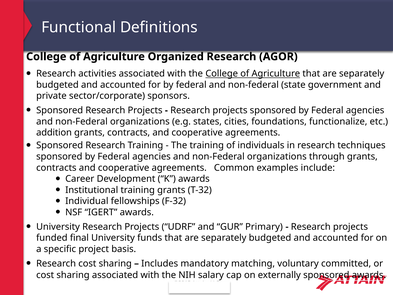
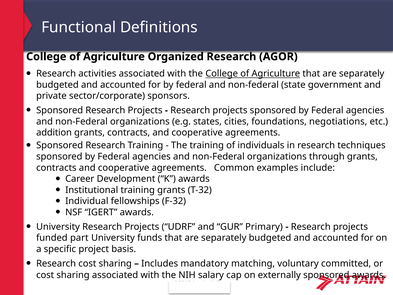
functionalize: functionalize -> negotiations (338, 121)
final: final -> part (79, 238)
